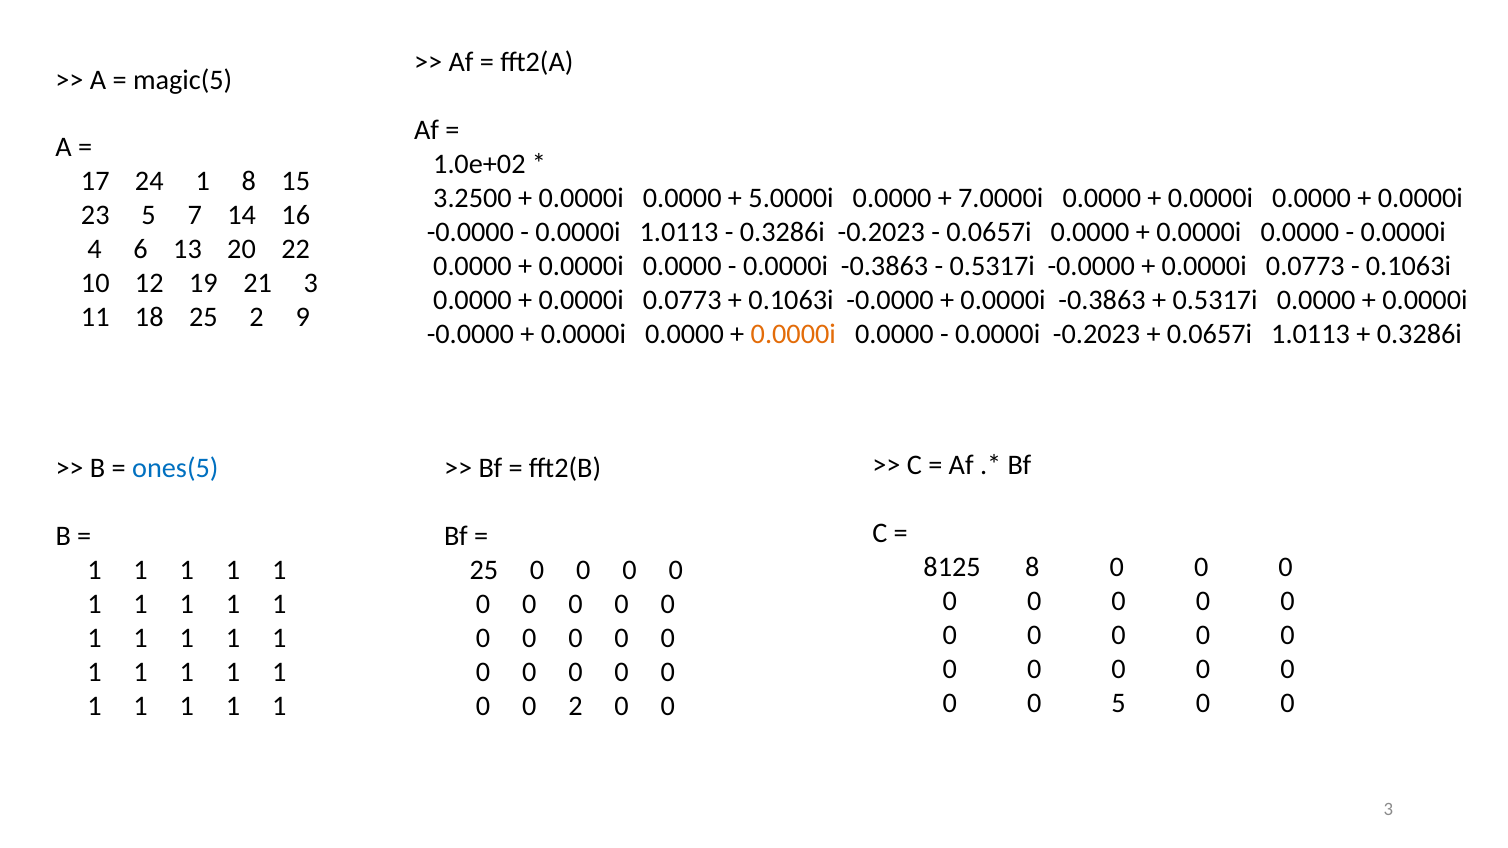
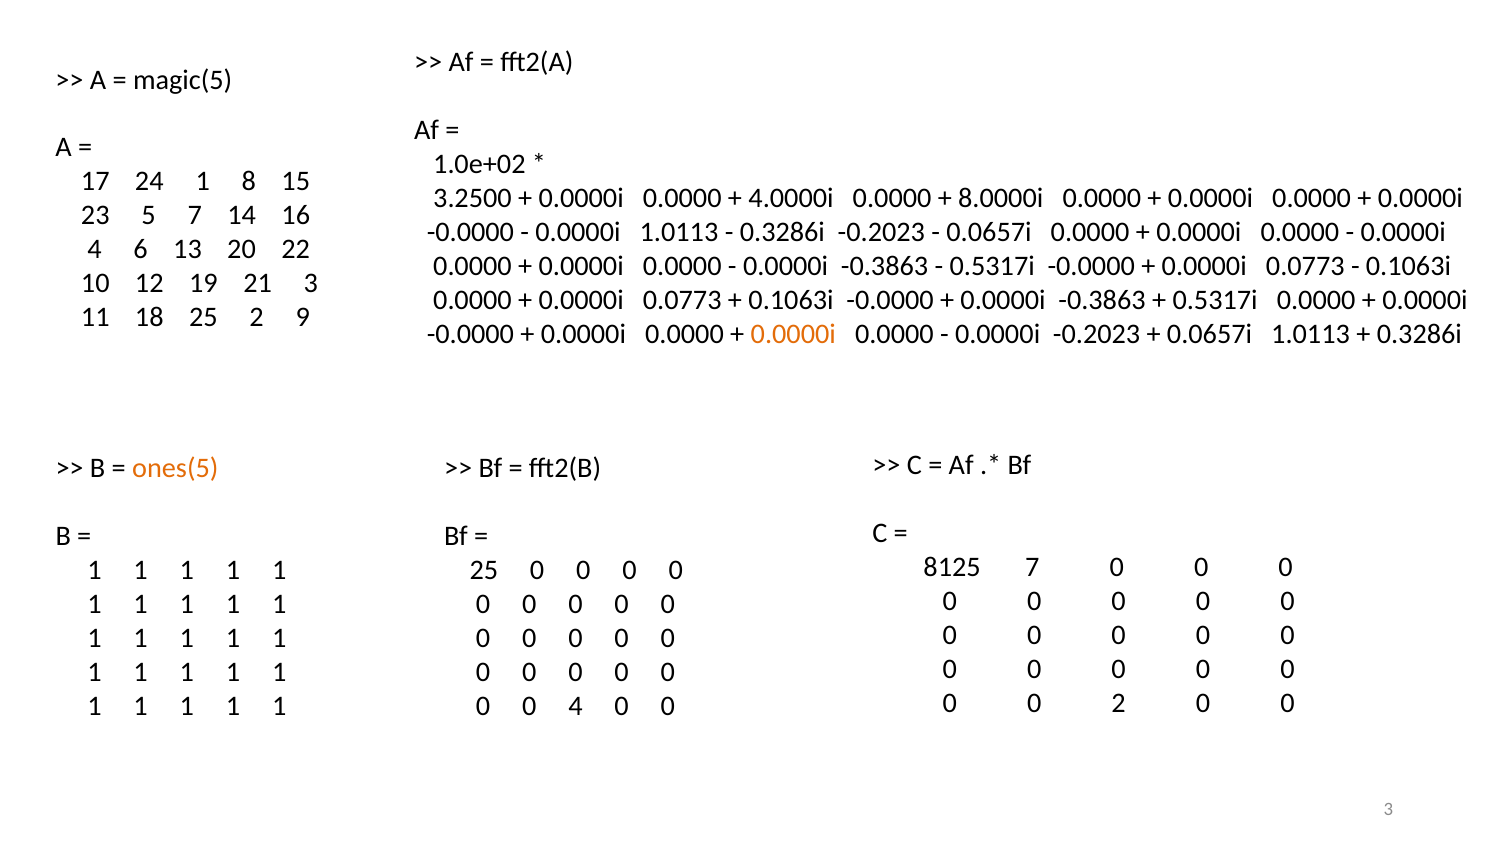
5.0000i: 5.0000i -> 4.0000i (791, 198)
7.0000i: 7.0000i -> 8.0000i (1001, 198)
ones(5 colour: blue -> orange (175, 469)
8125 8: 8 -> 7 (1032, 567)
0 5: 5 -> 2 (1119, 703)
0 2: 2 -> 4 (575, 706)
